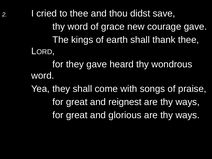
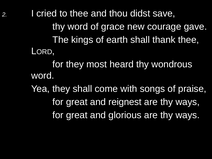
they gave: gave -> most (97, 64)
